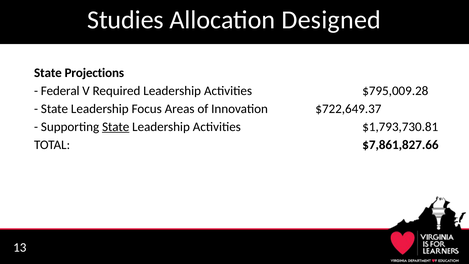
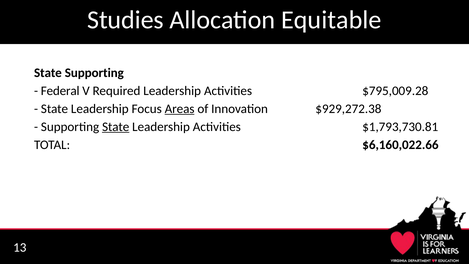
Designed: Designed -> Equitable (331, 20)
State Projections: Projections -> Supporting (94, 73)
Areas underline: none -> present (180, 109)
$722,649.37: $722,649.37 -> $929,272.38 (348, 109)
$7,861,827.66: $7,861,827.66 -> $6,160,022.66 (400, 145)
